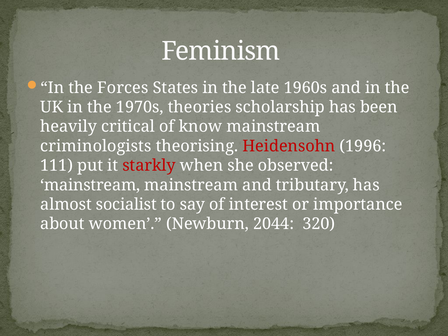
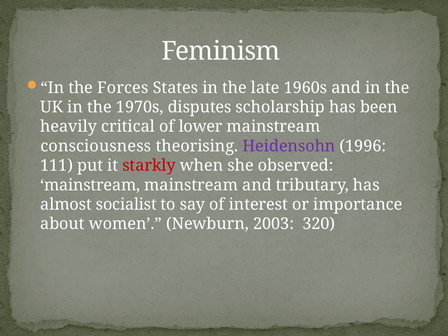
theories: theories -> disputes (200, 107)
know: know -> lower (201, 127)
criminologists: criminologists -> consciousness (96, 146)
Heidensohn colour: red -> purple (289, 146)
2044: 2044 -> 2003 (274, 224)
